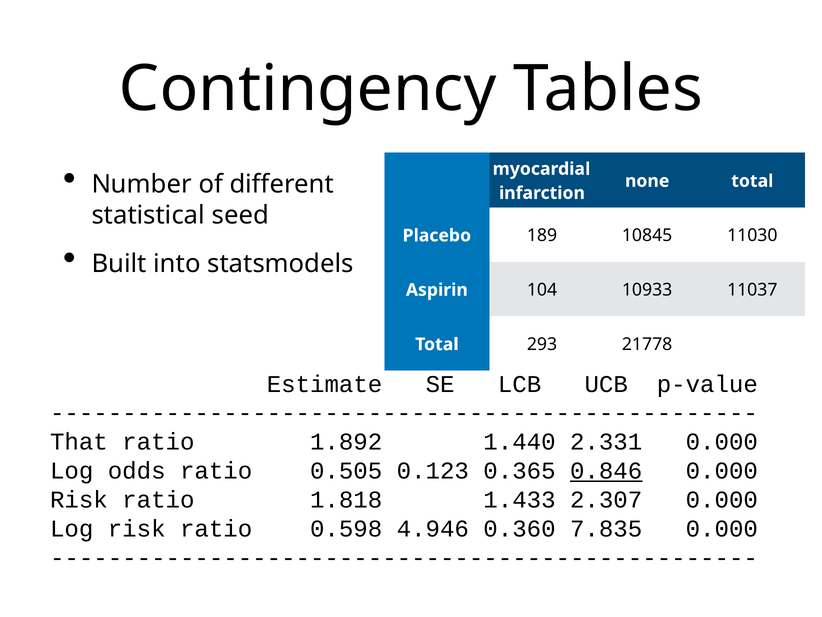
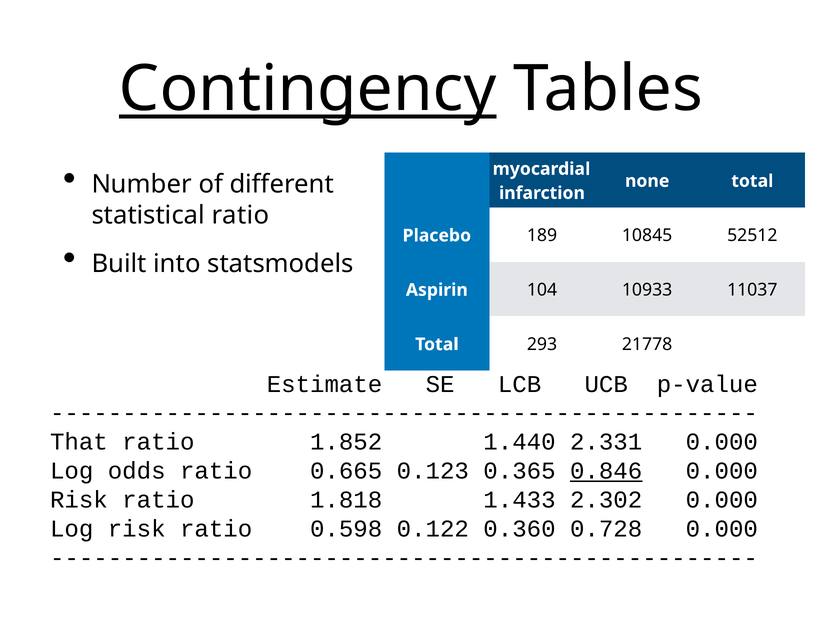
Contingency underline: none -> present (308, 89)
statistical seed: seed -> ratio (240, 215)
11030: 11030 -> 52512 (752, 235)
1.892: 1.892 -> 1.852 (346, 442)
0.505: 0.505 -> 0.665 (346, 470)
2.307: 2.307 -> 2.302 (606, 499)
4.946: 4.946 -> 0.122 (433, 528)
7.835: 7.835 -> 0.728 (606, 528)
